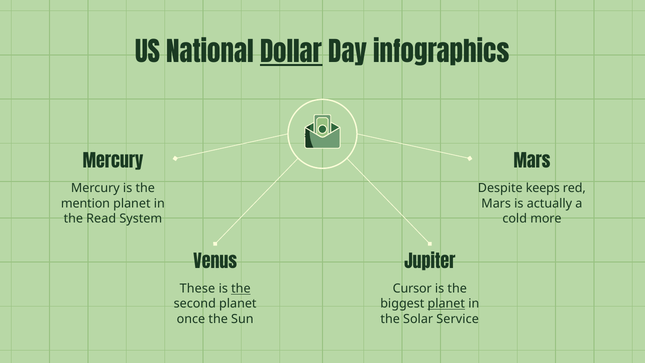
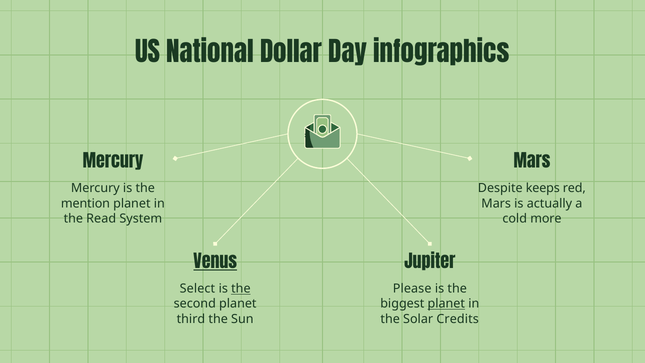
Dollar underline: present -> none (291, 53)
Venus underline: none -> present (215, 262)
These: These -> Select (197, 289)
Cursor: Cursor -> Please (412, 289)
once: once -> third (191, 319)
Service: Service -> Credits (458, 319)
